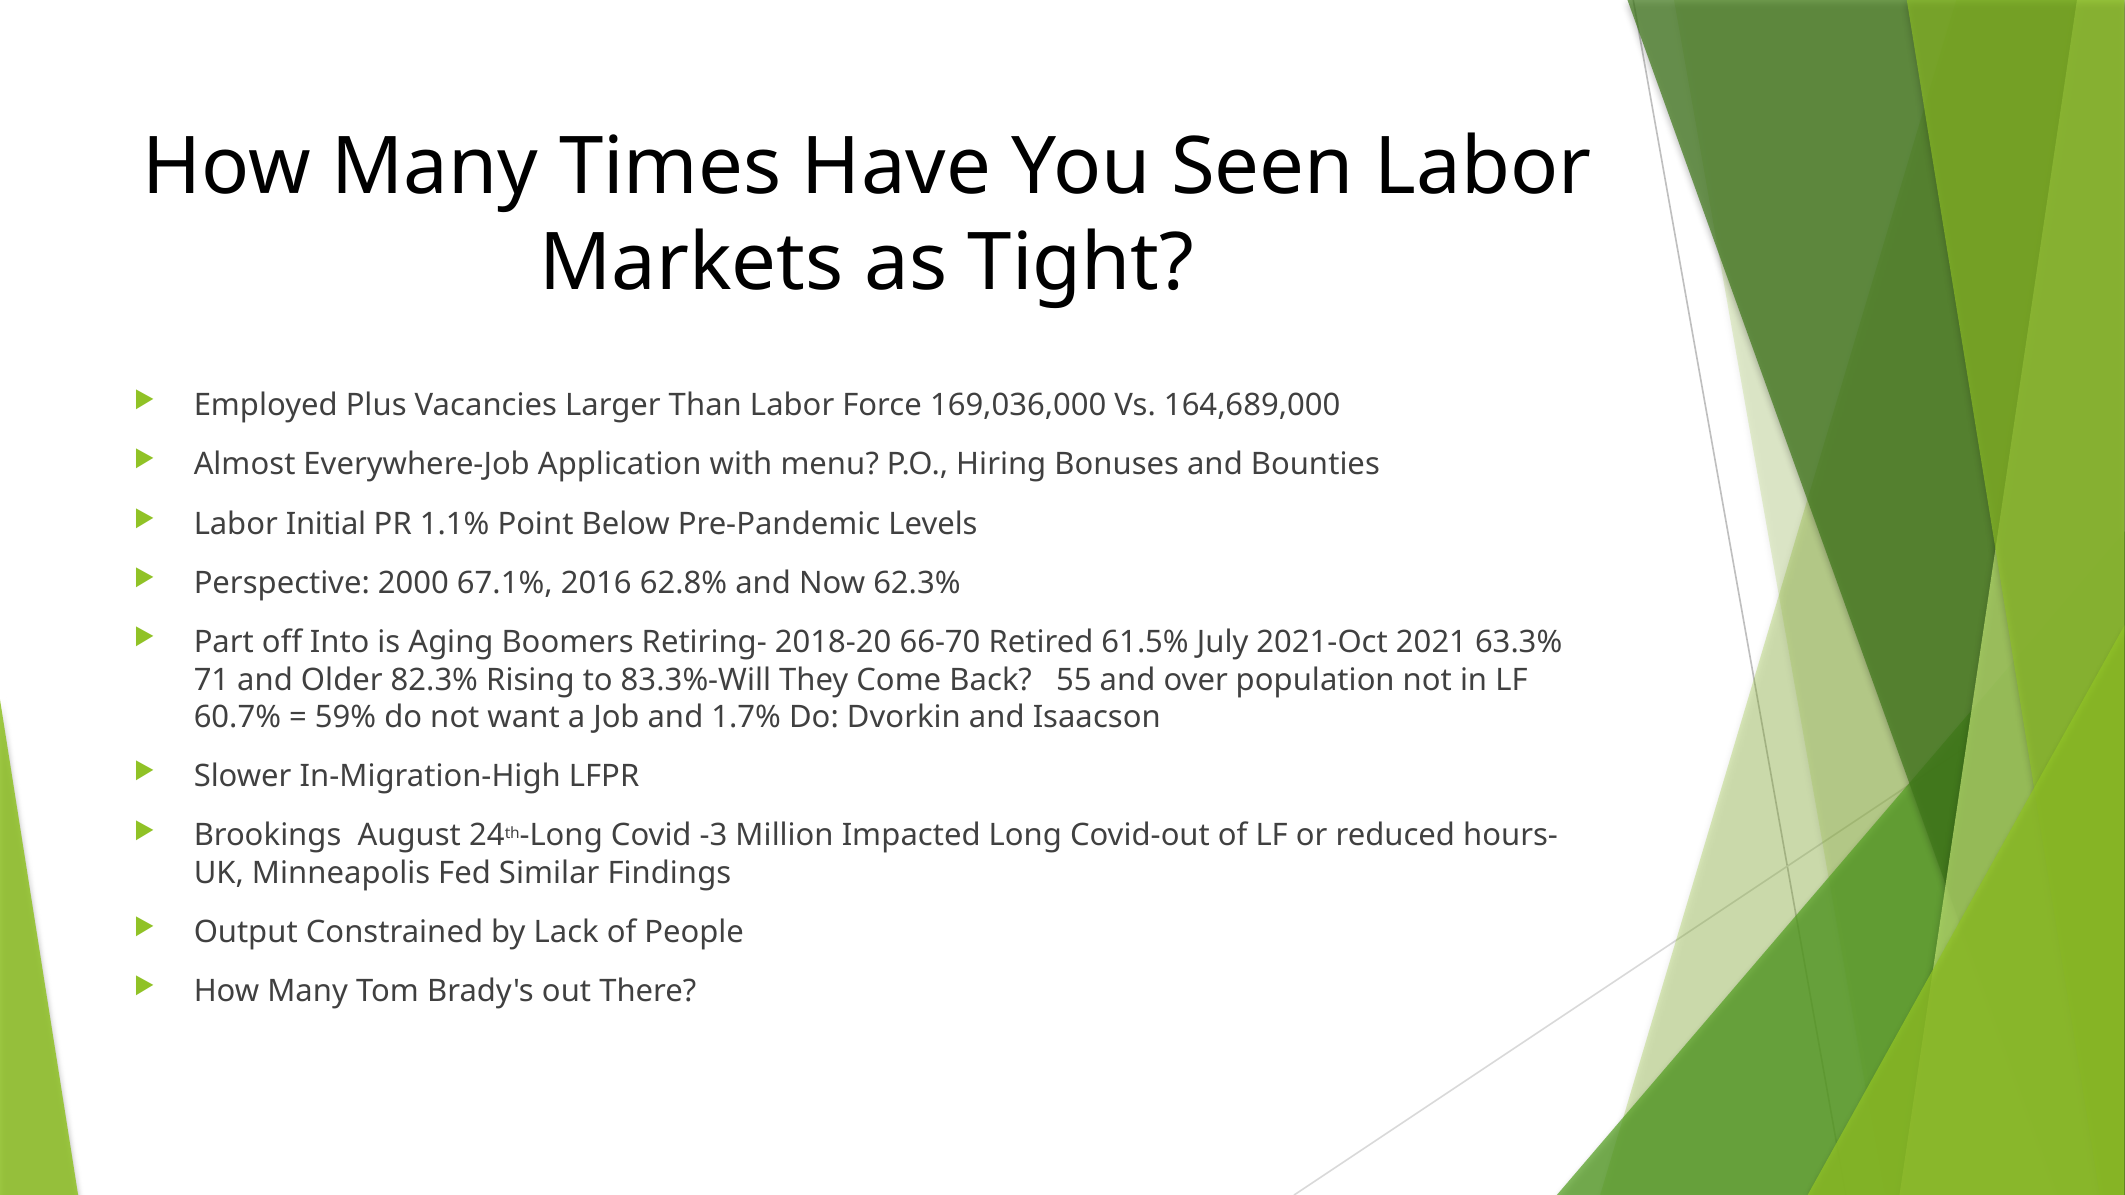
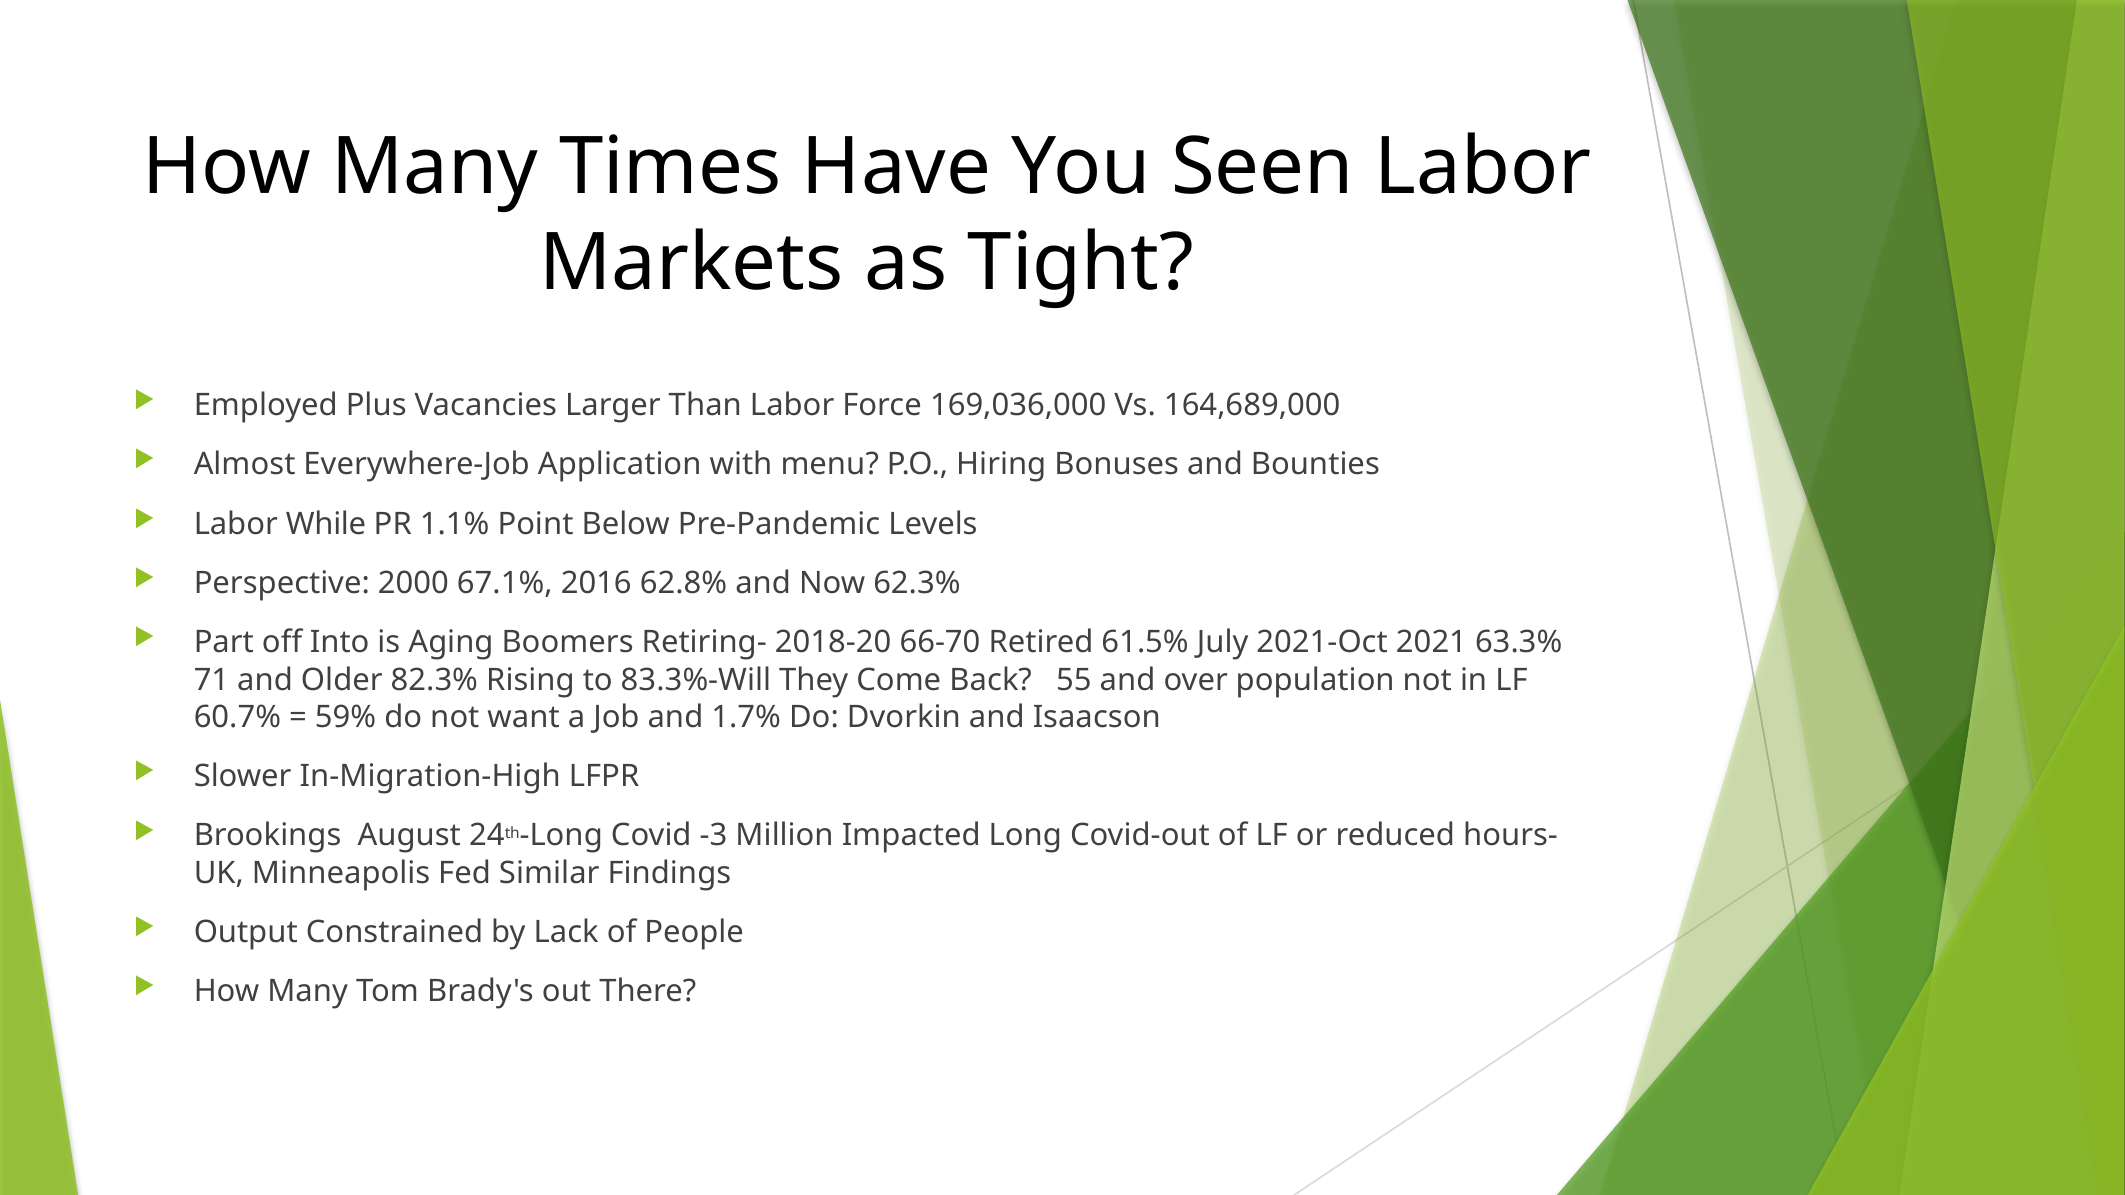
Initial: Initial -> While (326, 524)
